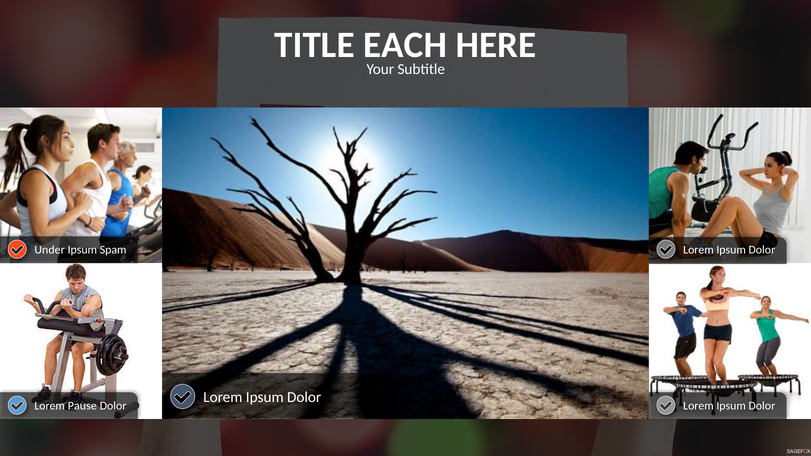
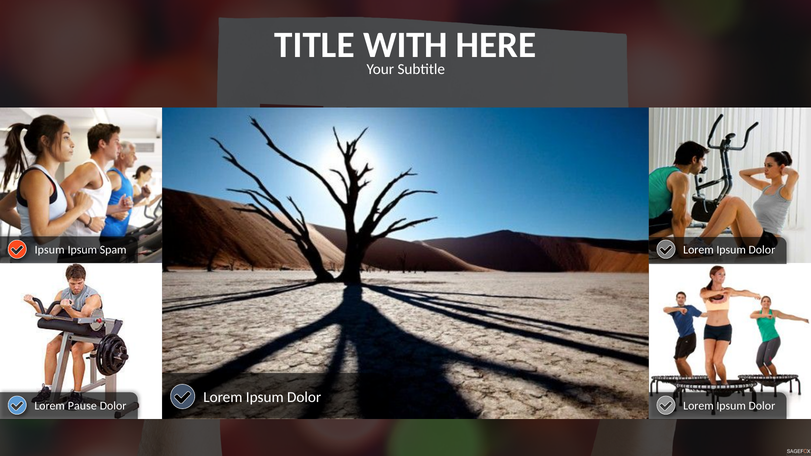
EACH: EACH -> WITH (405, 45)
Under: Under -> Ipsum (50, 250)
